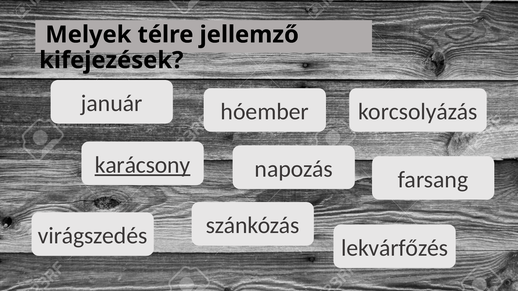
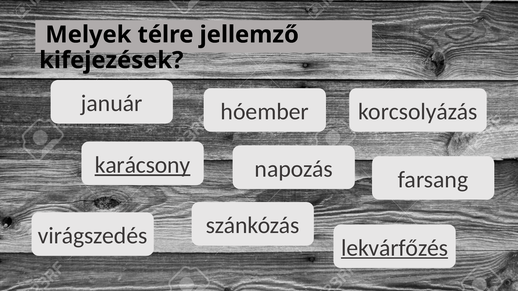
lekvárfőzés underline: none -> present (395, 248)
